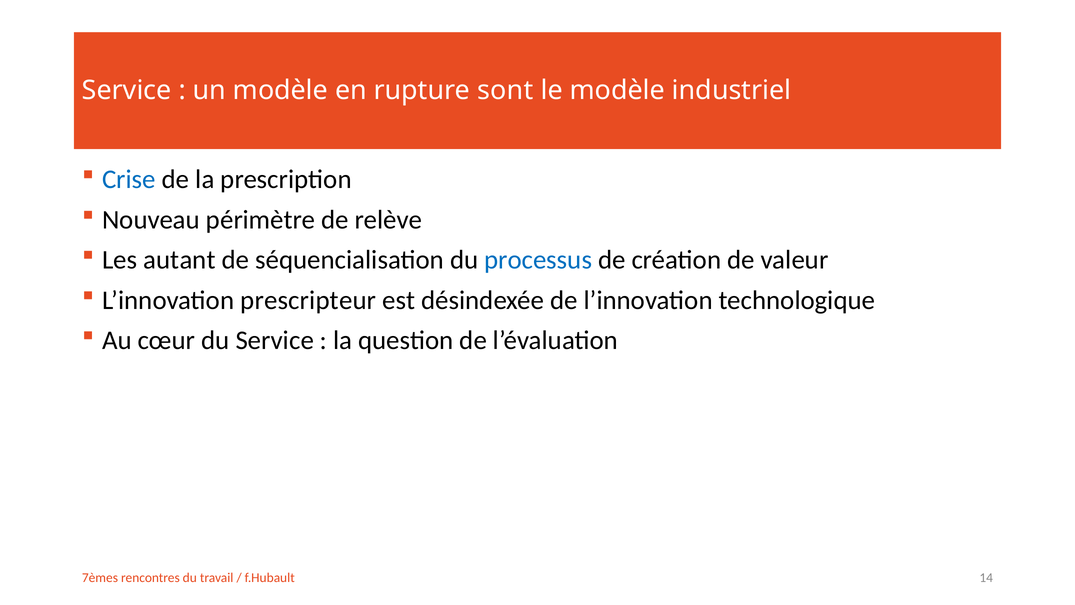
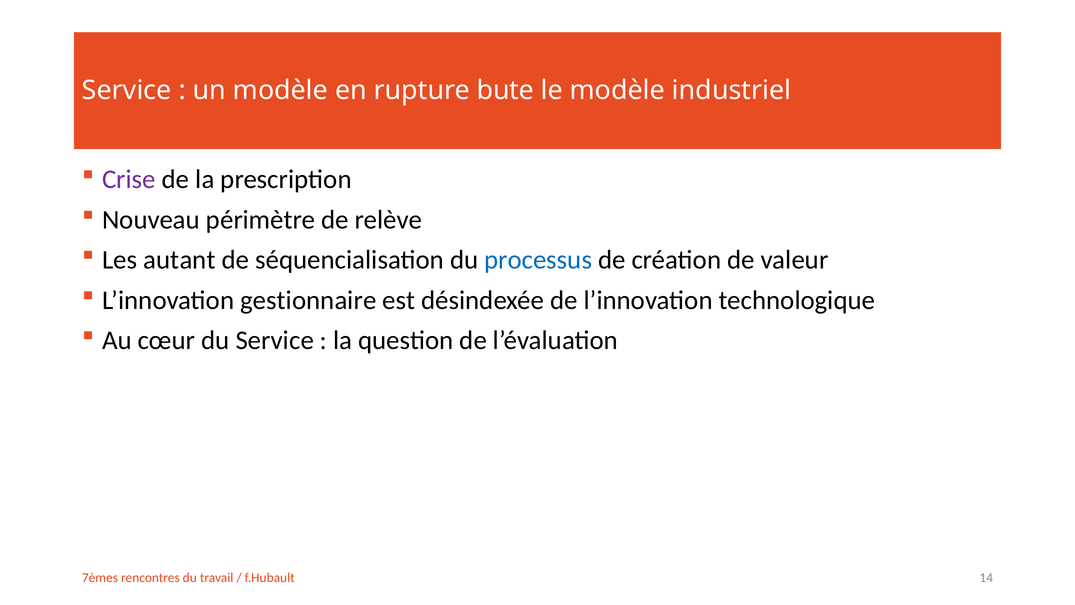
sont: sont -> bute (505, 90)
Crise colour: blue -> purple (129, 179)
prescripteur: prescripteur -> gestionnaire (308, 300)
